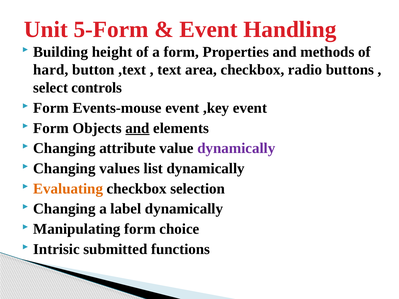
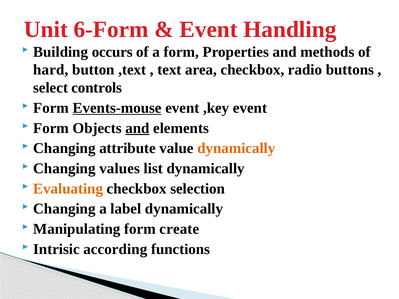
5-Form: 5-Form -> 6-Form (111, 30)
height: height -> occurs (112, 52)
Events-mouse underline: none -> present (117, 108)
dynamically colour: purple -> orange (236, 148)
choice: choice -> create (179, 229)
submitted: submitted -> according (115, 249)
